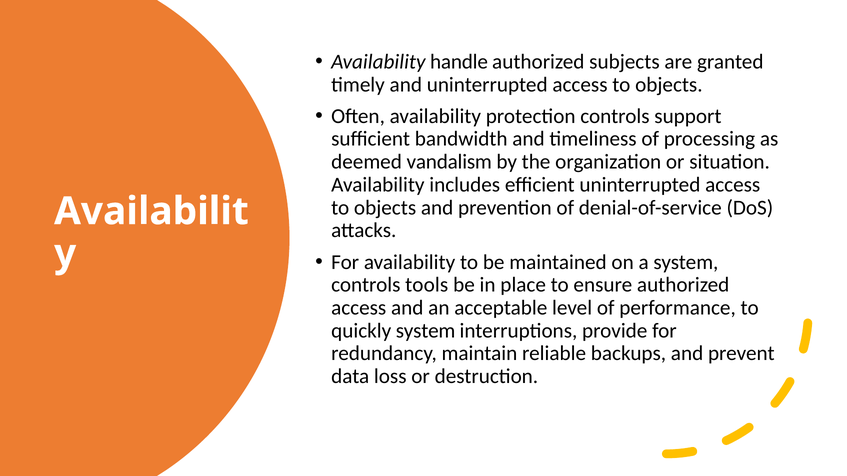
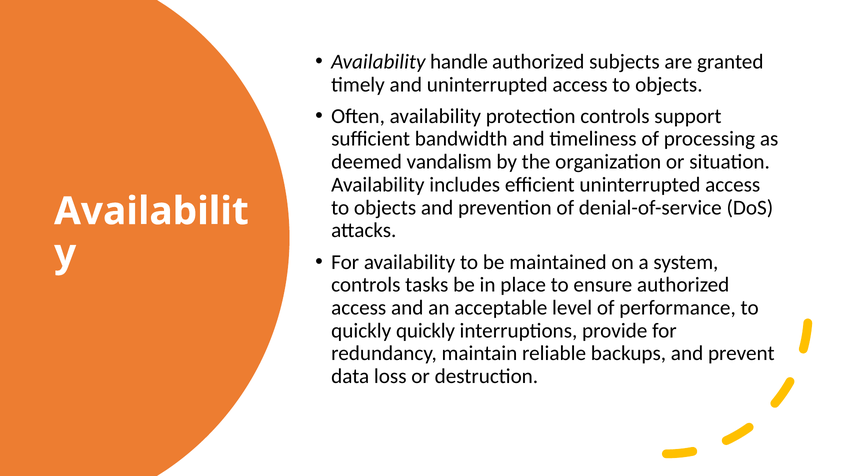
tools: tools -> tasks (427, 285)
quickly system: system -> quickly (426, 331)
